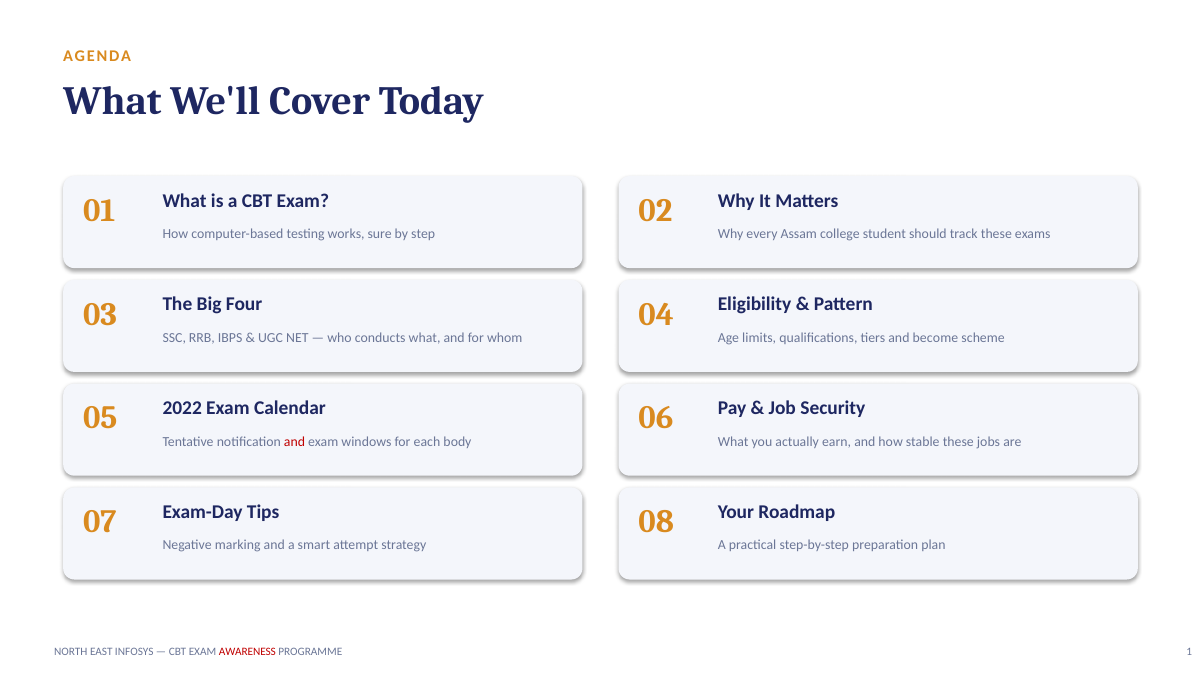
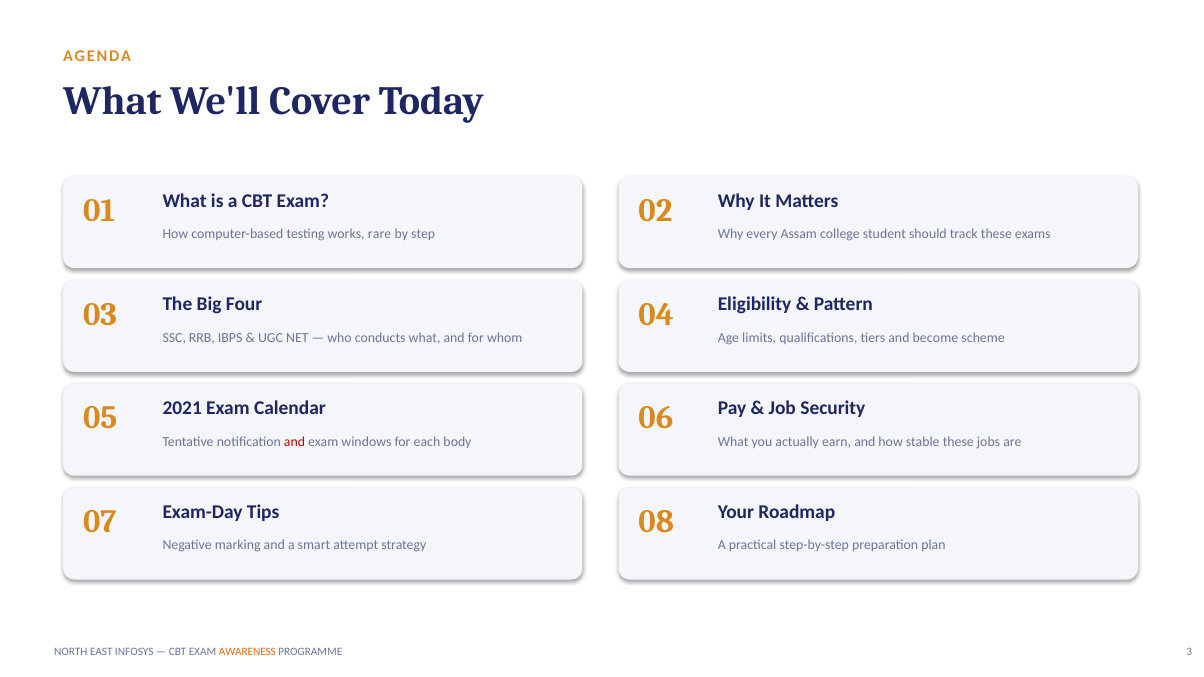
sure: sure -> rare (380, 234)
2022: 2022 -> 2021 (182, 409)
AWARENESS colour: red -> orange (247, 652)
1: 1 -> 3 (1189, 652)
